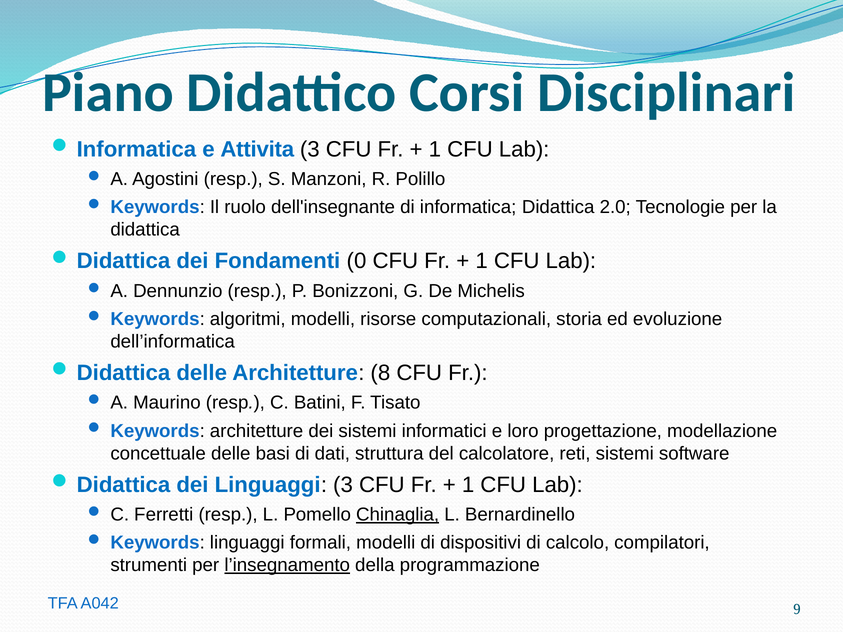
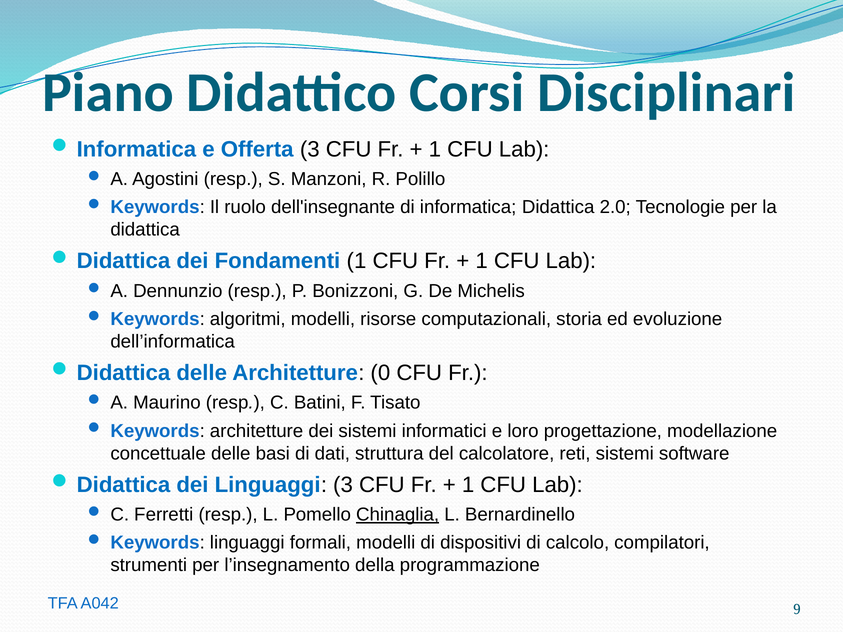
Attivita: Attivita -> Offerta (257, 149)
Fondamenti 0: 0 -> 1 (356, 261)
8: 8 -> 0 (380, 373)
l’insegnamento underline: present -> none (287, 565)
